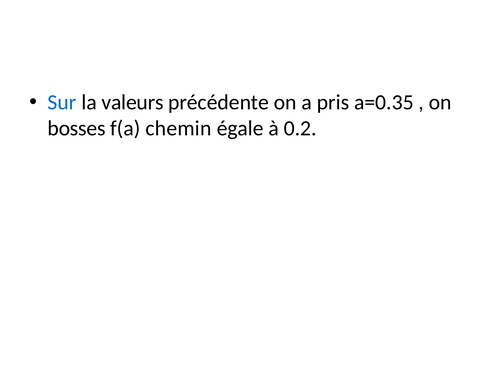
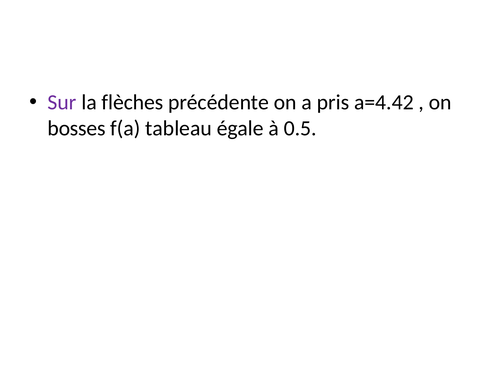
Sur colour: blue -> purple (62, 102)
valeurs: valeurs -> flèches (133, 102)
a=0.35: a=0.35 -> a=4.42 (384, 102)
chemin: chemin -> tableau (179, 128)
0.2: 0.2 -> 0.5 (300, 128)
